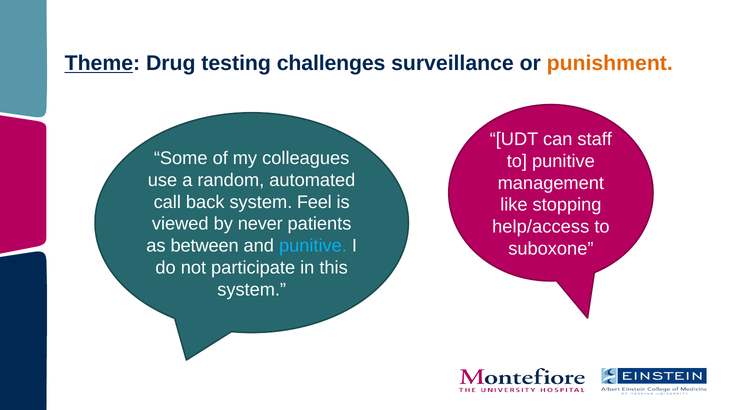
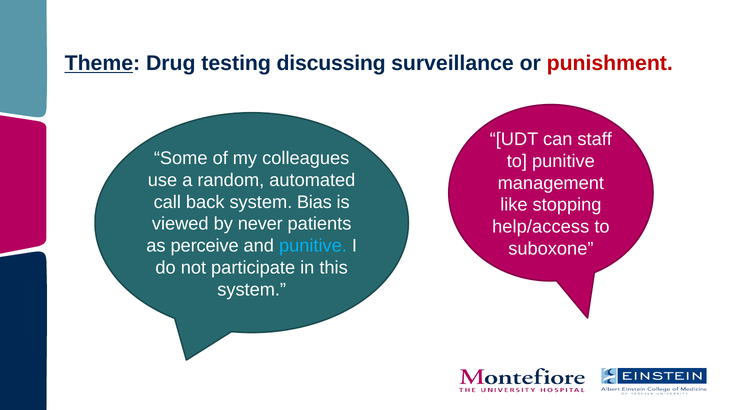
challenges: challenges -> discussing (331, 63)
punishment colour: orange -> red (610, 63)
Feel: Feel -> Bias (314, 202)
between: between -> perceive (205, 246)
